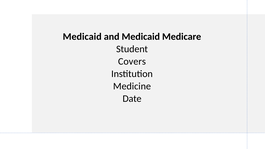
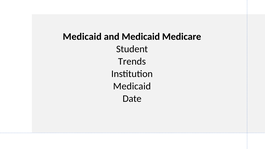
Covers: Covers -> Trends (132, 62)
Medicine: Medicine -> Medicaid (132, 86)
